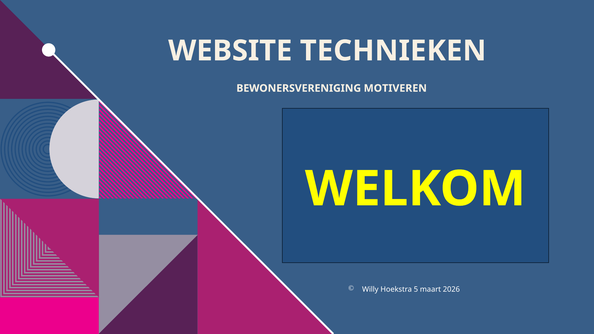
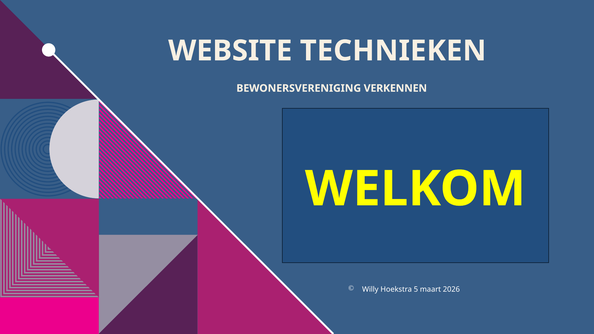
MOTIVEREN: MOTIVEREN -> VERKENNEN (395, 88)
